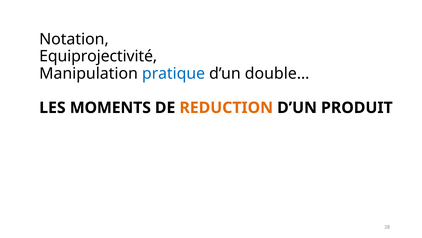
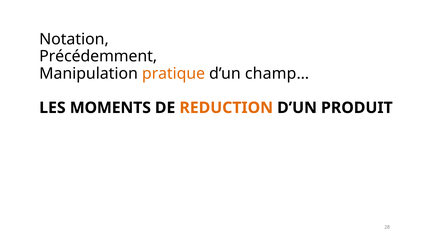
Equiprojectivité: Equiprojectivité -> Précédemment (98, 56)
pratique colour: blue -> orange (174, 73)
double…: double… -> champ… (277, 73)
